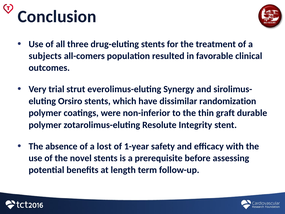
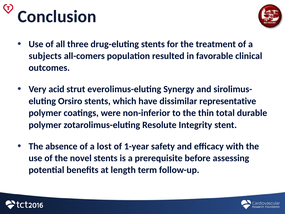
trial: trial -> acid (56, 89)
randomization: randomization -> representative (228, 101)
graft: graft -> total (225, 113)
